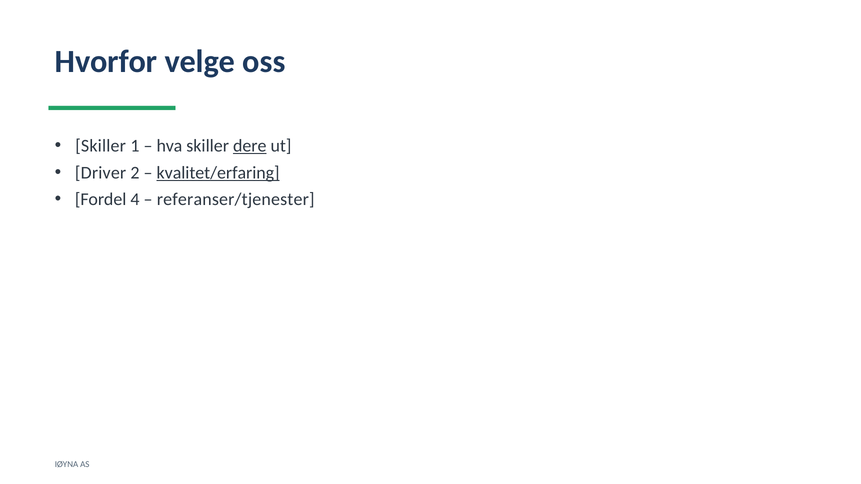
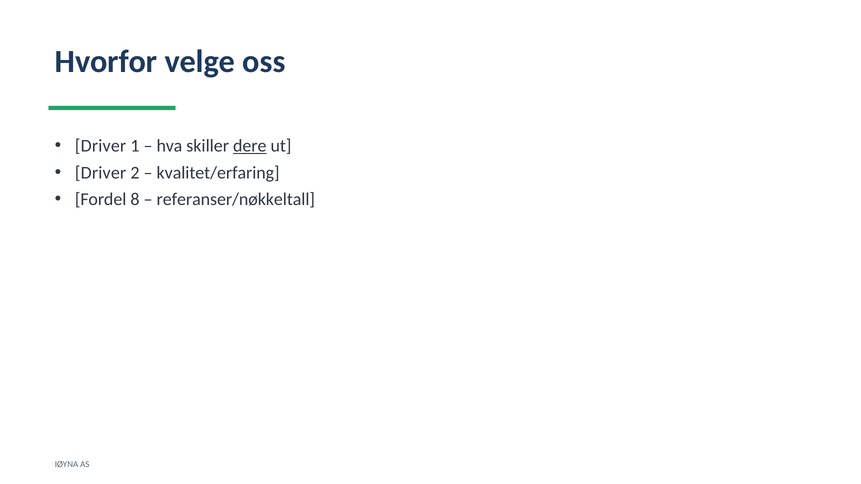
Skiller: Skiller -> Driver (101, 146)
kvalitet/erfaring underline: present -> none (218, 173)
4: 4 -> 8 (135, 200)
referanser/tjenester: referanser/tjenester -> referanser/nøkkeltall (236, 200)
